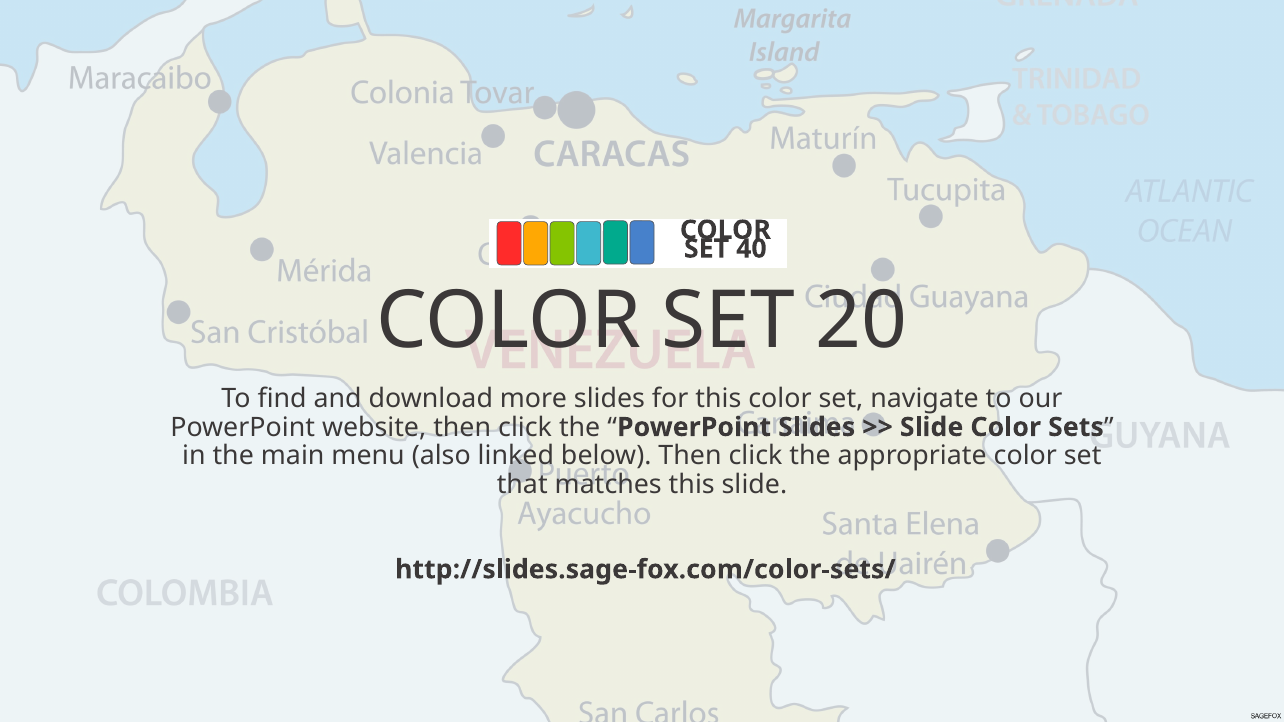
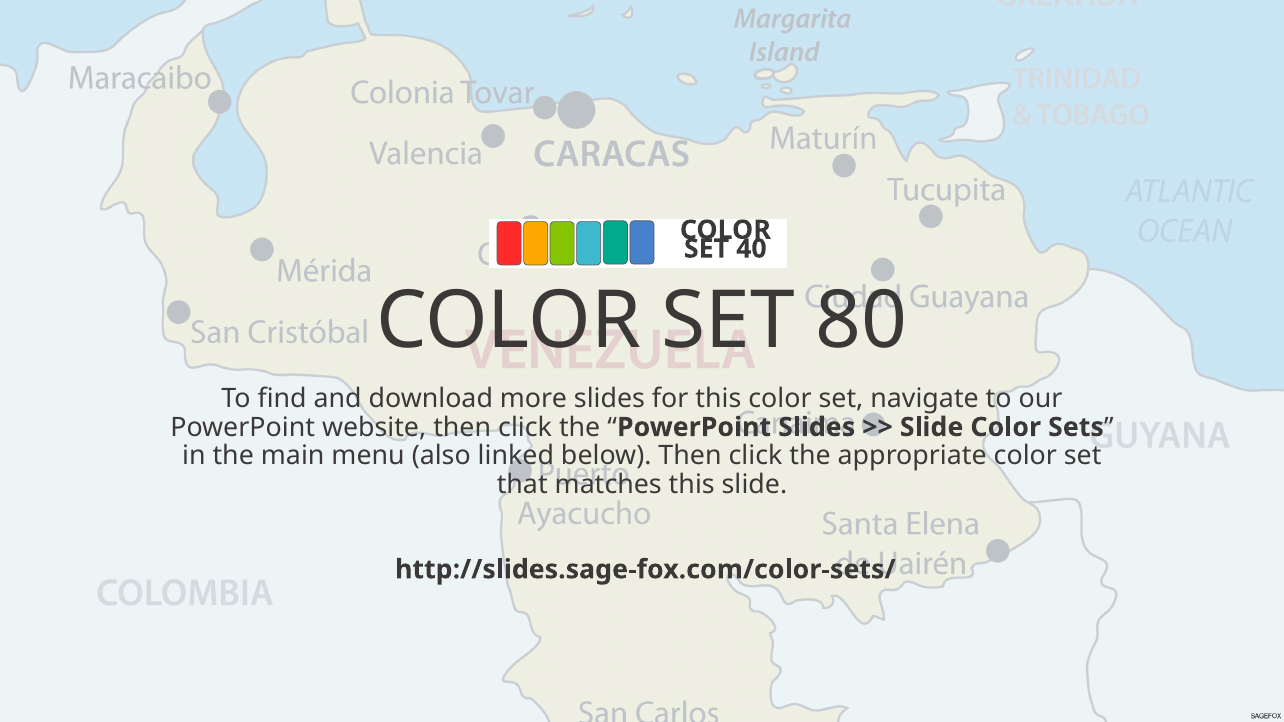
20: 20 -> 80 (862, 321)
